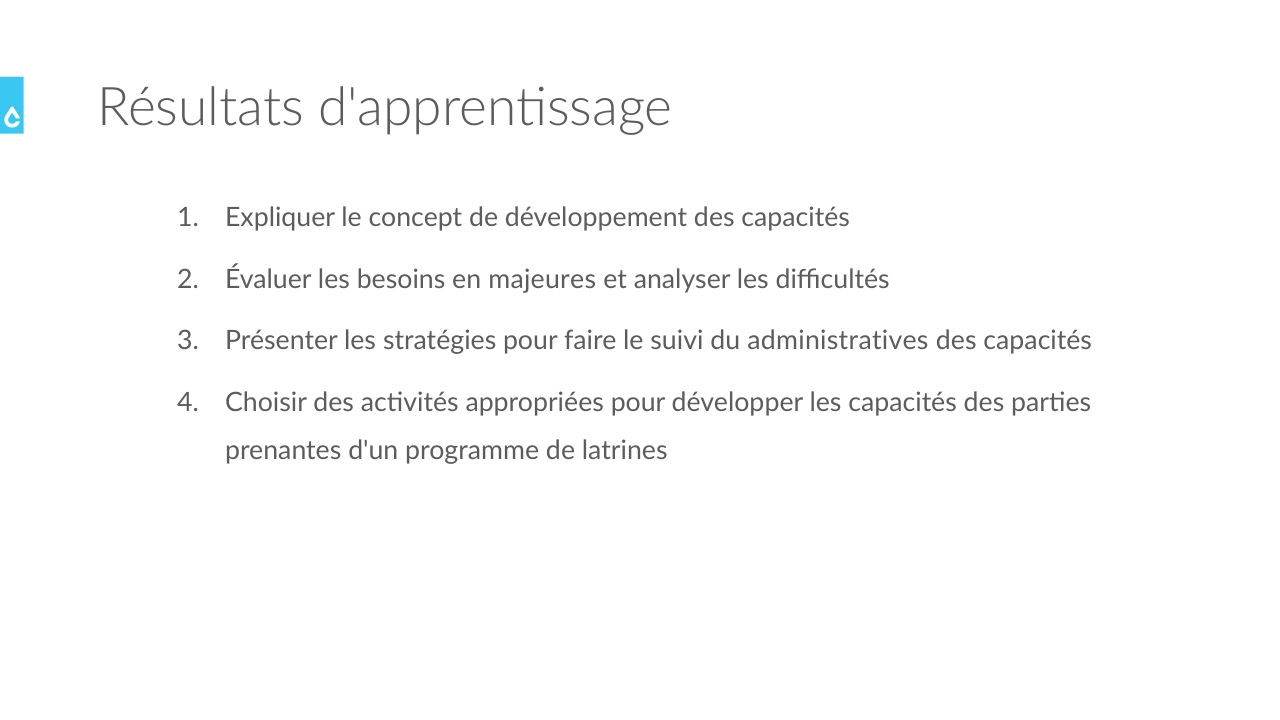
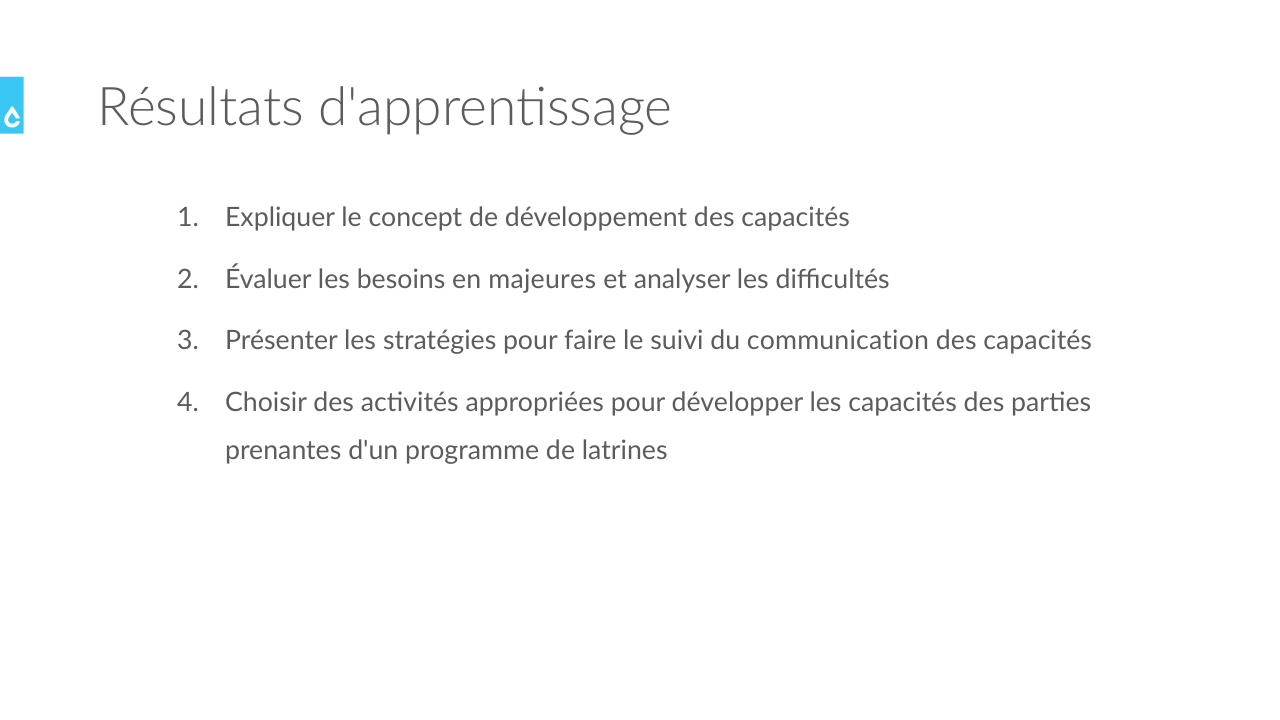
administratives: administratives -> communication (838, 341)
